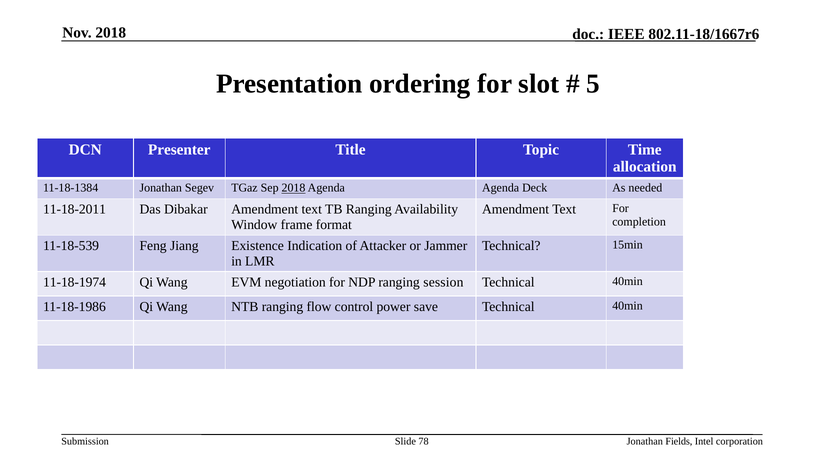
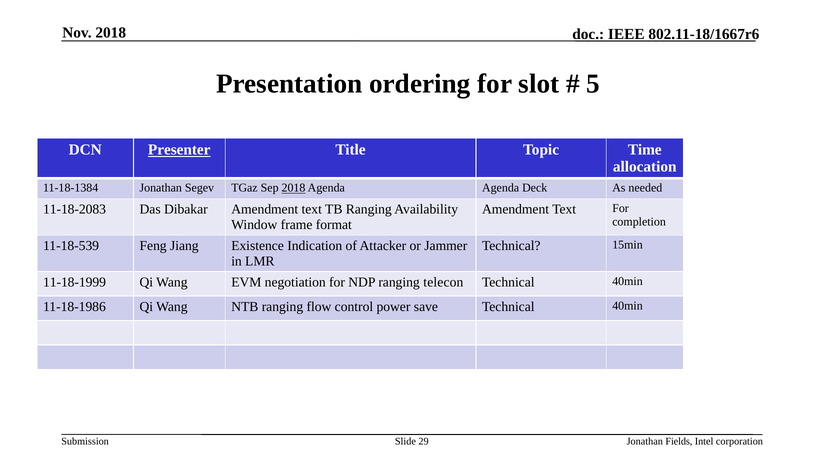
Presenter underline: none -> present (179, 150)
11-18-2011: 11-18-2011 -> 11-18-2083 (75, 209)
11-18-1974: 11-18-1974 -> 11-18-1999 (75, 282)
session: session -> telecon (443, 282)
78: 78 -> 29 (424, 441)
